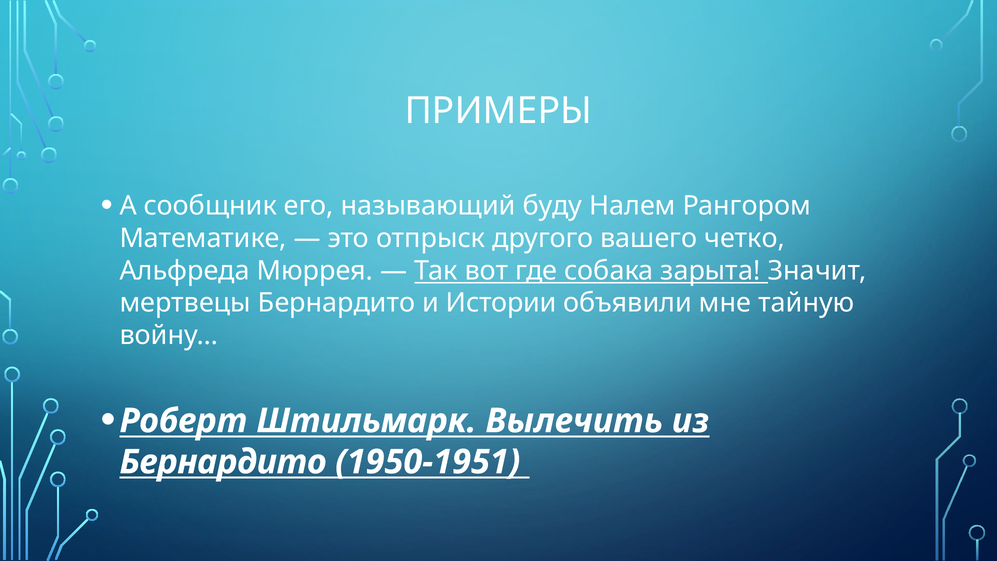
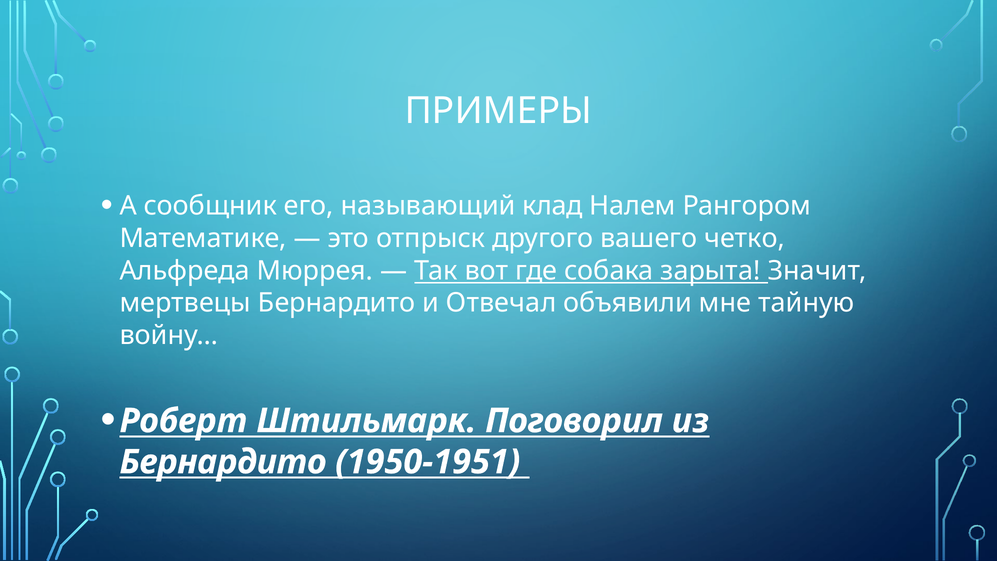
буду: буду -> клад (552, 206)
Истории: Истории -> Отвечал (501, 303)
Вылечить: Вылечить -> Поговорил (574, 421)
